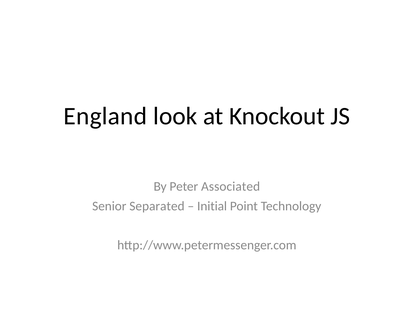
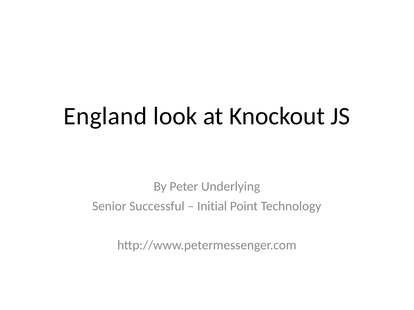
Associated: Associated -> Underlying (231, 187)
Separated: Separated -> Successful (157, 206)
